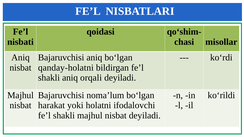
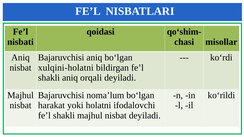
qanday-holatni: qanday-holatni -> xulqini-holatni (66, 68)
